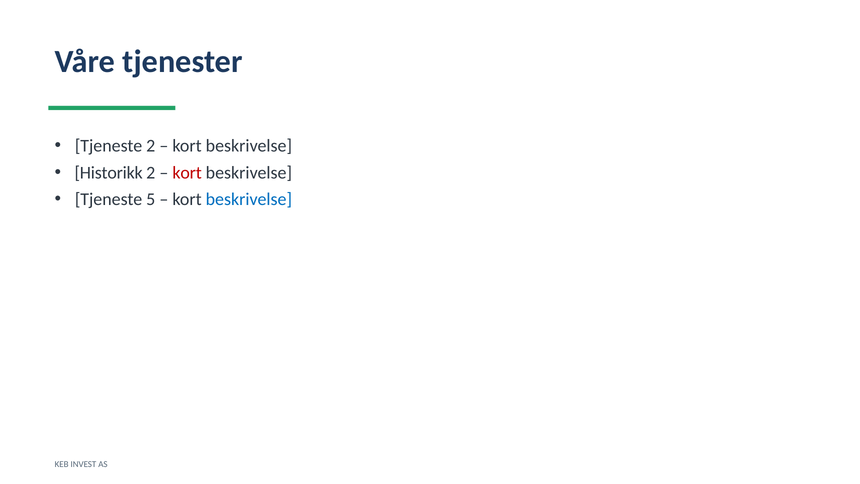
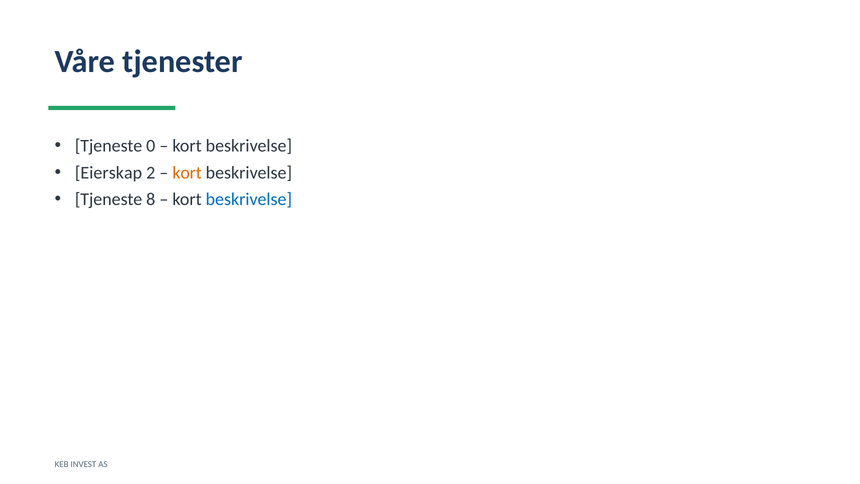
Tjeneste 2: 2 -> 0 (151, 146)
Historikk: Historikk -> Eierskap (109, 173)
kort colour: red -> orange (187, 173)
5: 5 -> 8 (151, 199)
